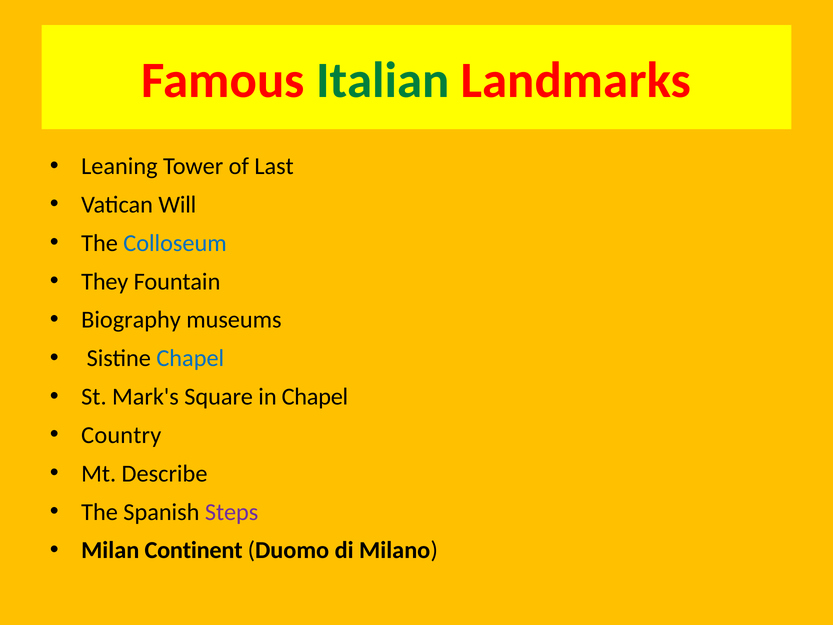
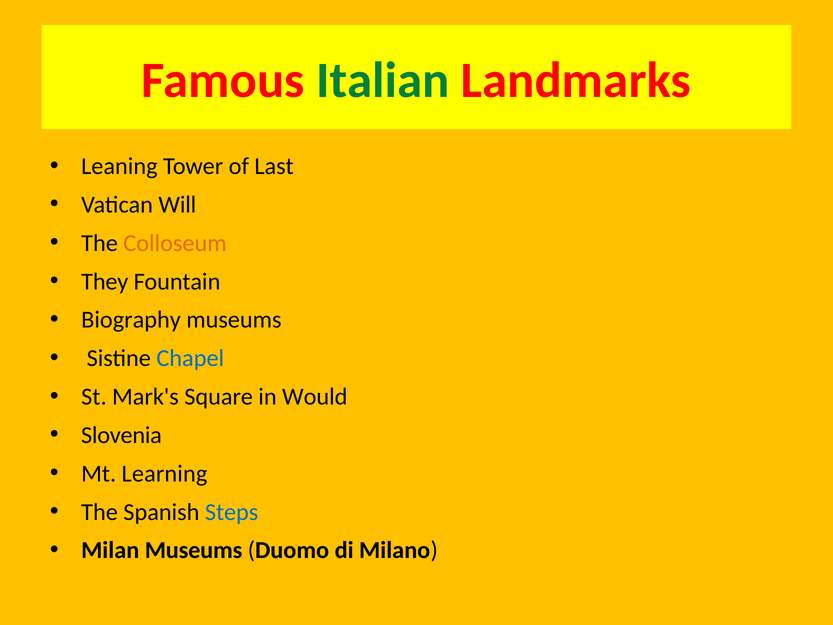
Colloseum colour: blue -> orange (175, 243)
in Chapel: Chapel -> Would (315, 397)
Country: Country -> Slovenia (121, 435)
Describe: Describe -> Learning (164, 473)
Steps colour: purple -> blue (232, 512)
Milan Continent: Continent -> Museums (194, 550)
